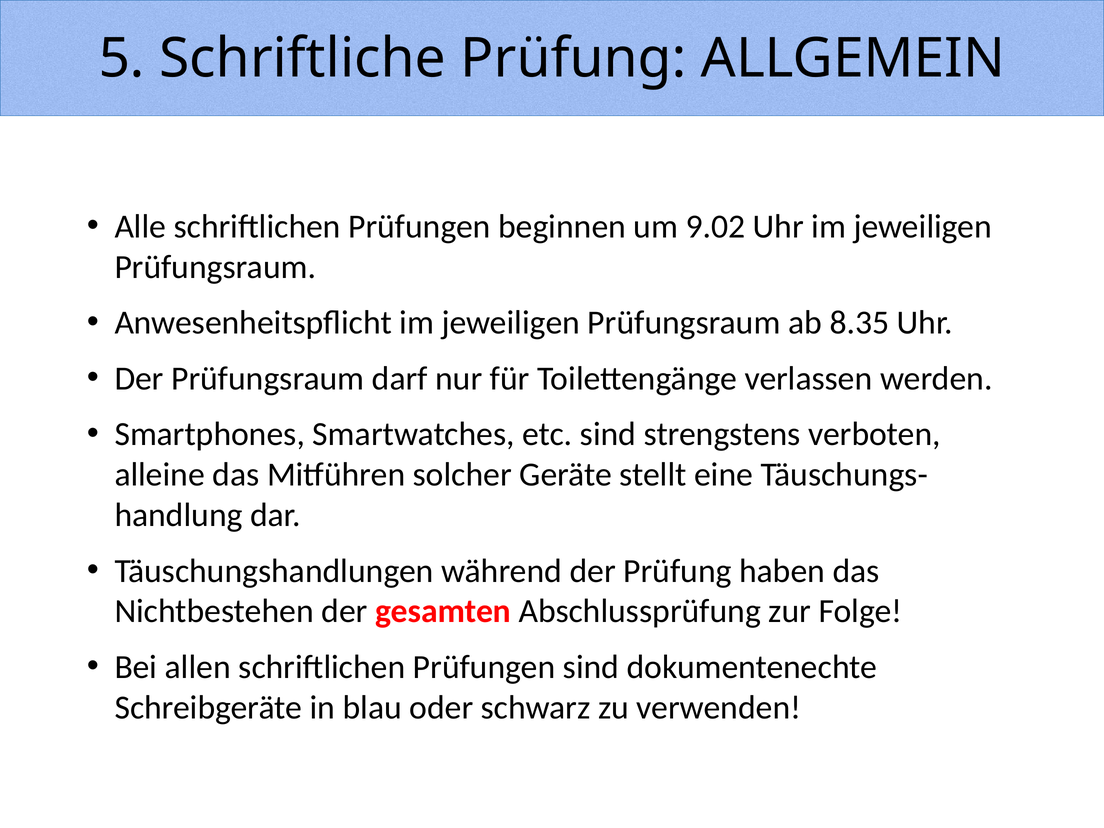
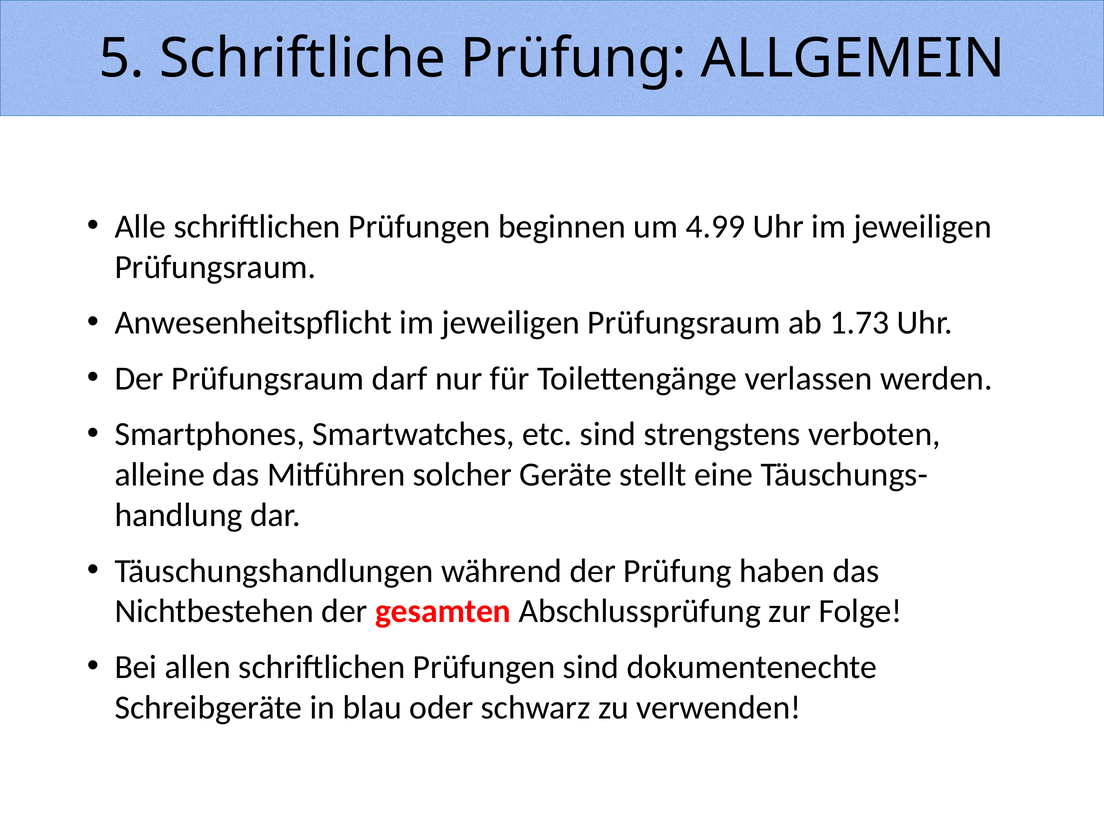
9.02: 9.02 -> 4.99 (715, 227)
8.35: 8.35 -> 1.73 (859, 323)
